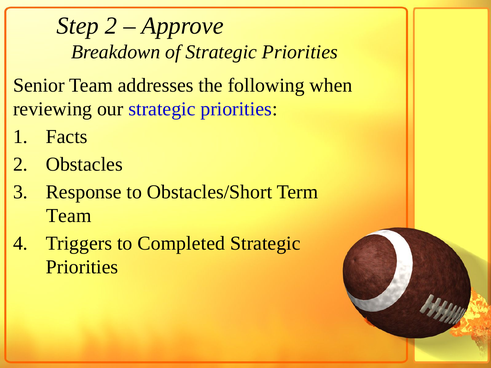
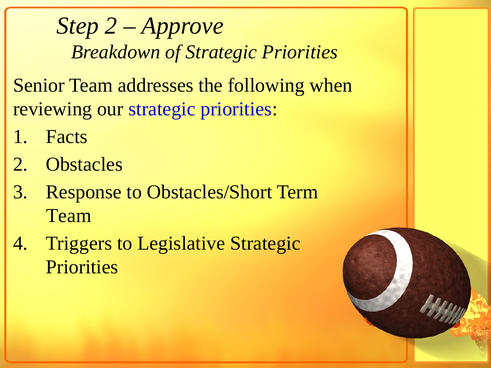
Completed: Completed -> Legislative (181, 244)
